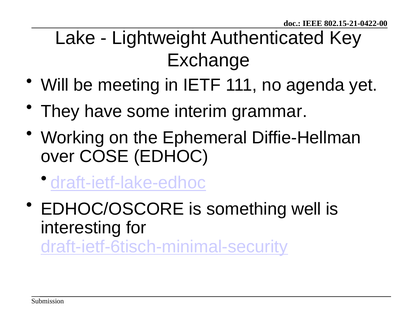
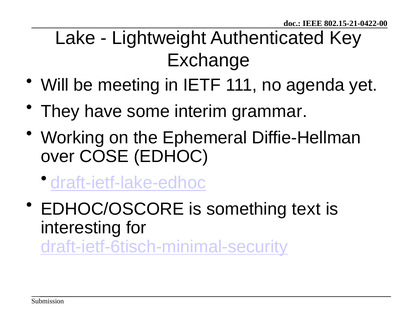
well: well -> text (306, 209)
